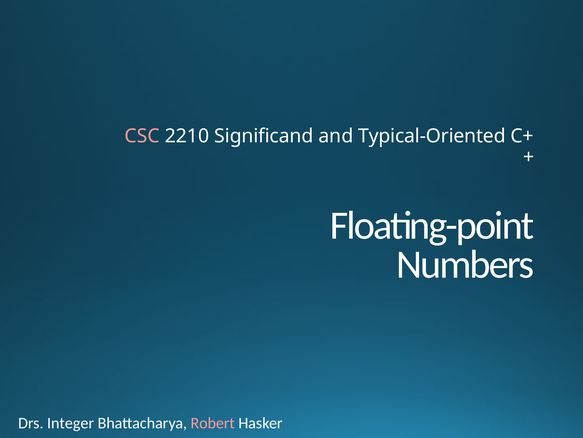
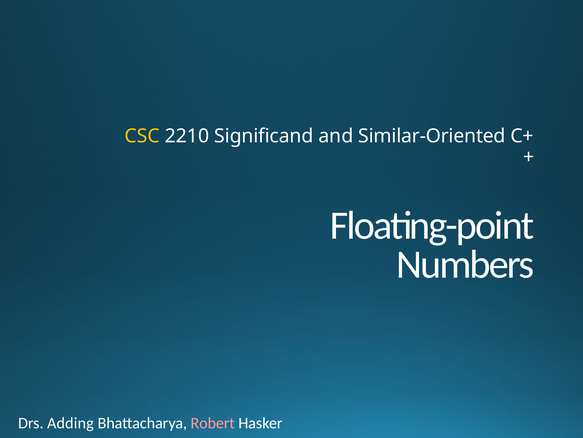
CSC colour: pink -> yellow (142, 136)
Typical-Oriented: Typical-Oriented -> Similar-Oriented (432, 136)
Integer: Integer -> Adding (70, 423)
